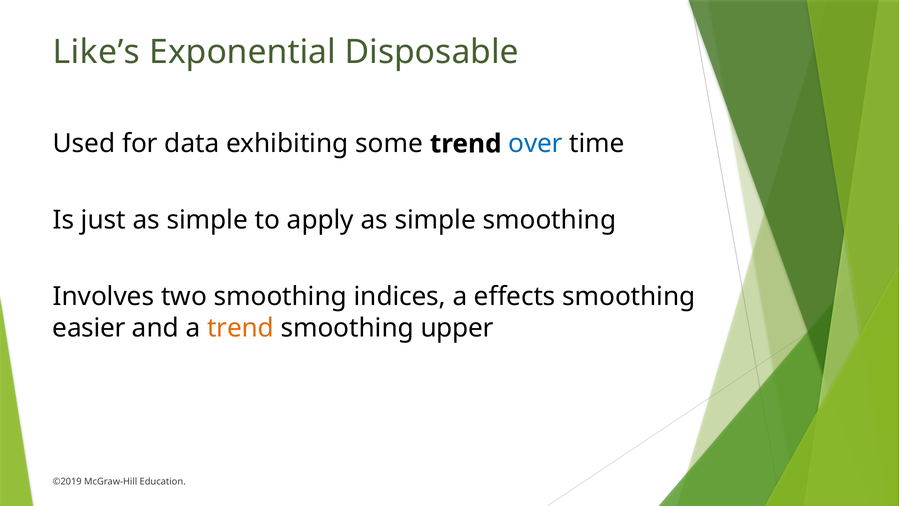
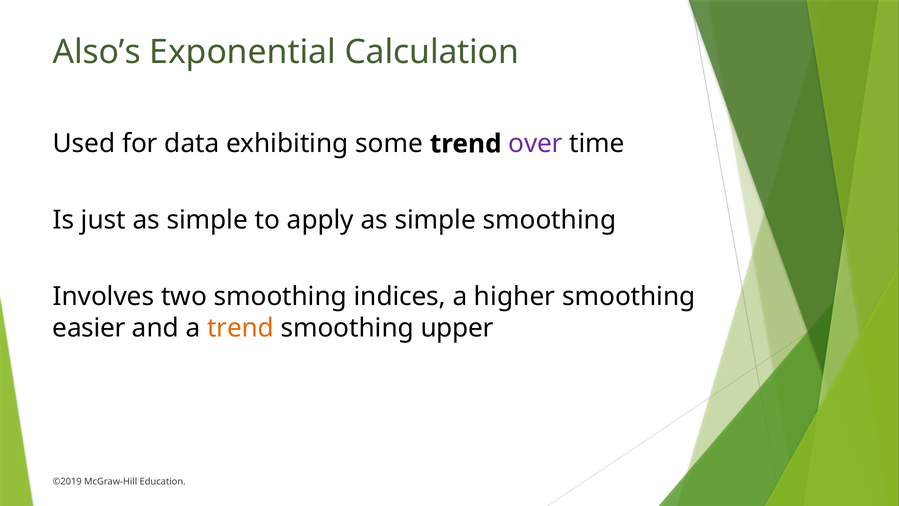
Like’s: Like’s -> Also’s (97, 52)
Disposable: Disposable -> Calculation (432, 52)
over colour: blue -> purple (536, 144)
effects: effects -> higher (515, 297)
